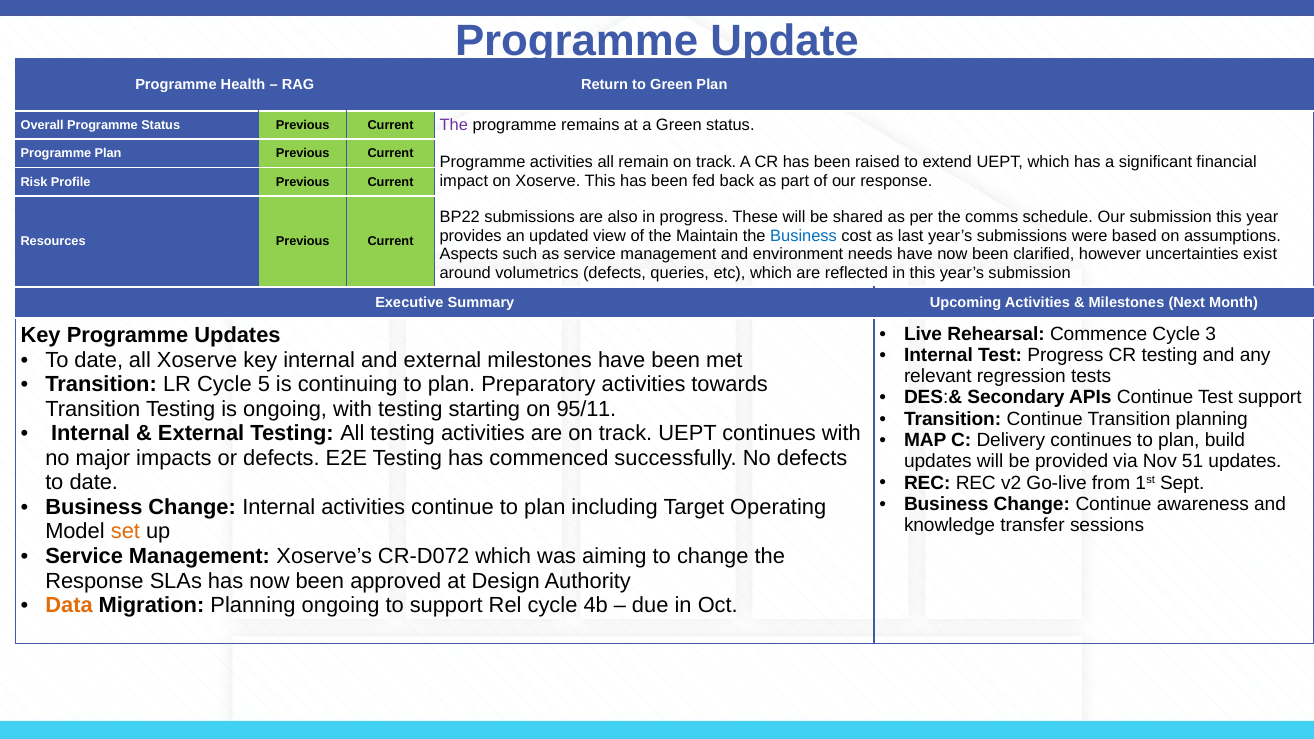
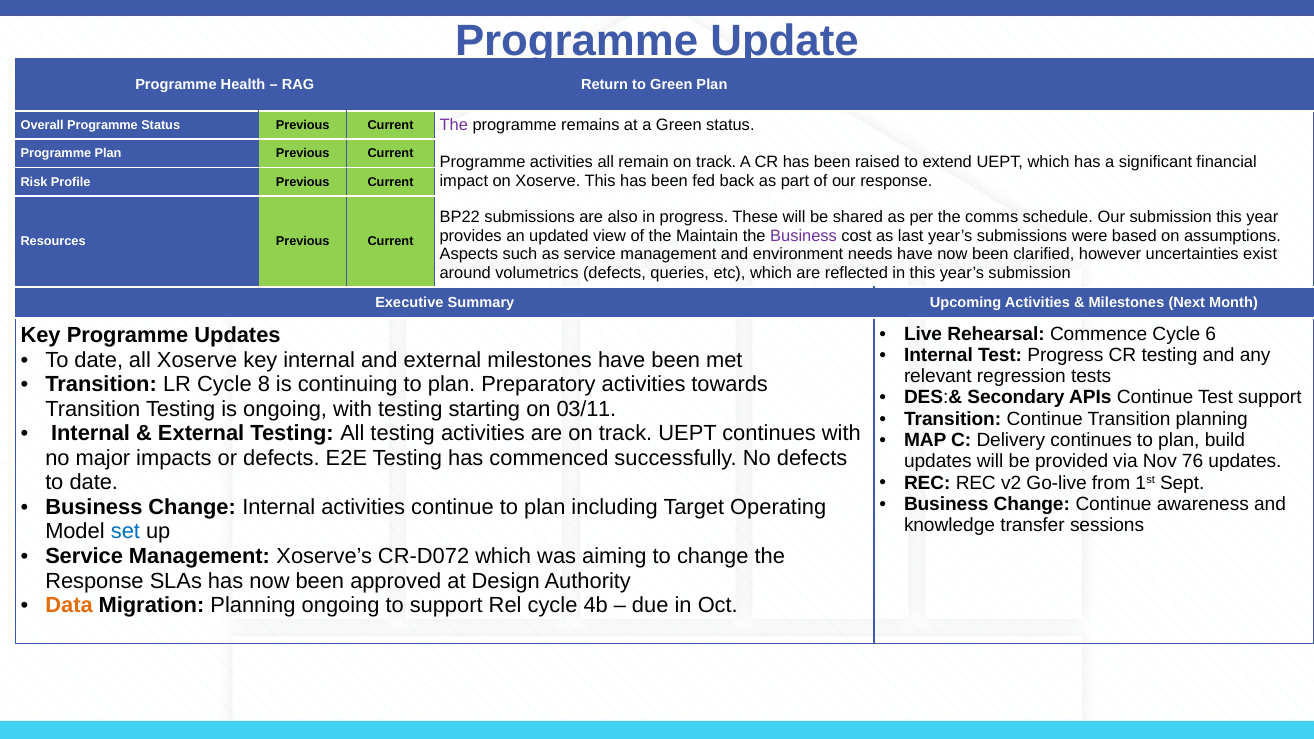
Business colour: blue -> purple (804, 236)
3: 3 -> 6 (1211, 334)
5: 5 -> 8 (264, 385)
95/11: 95/11 -> 03/11 (586, 409)
51: 51 -> 76 (1193, 462)
set colour: orange -> blue (125, 532)
